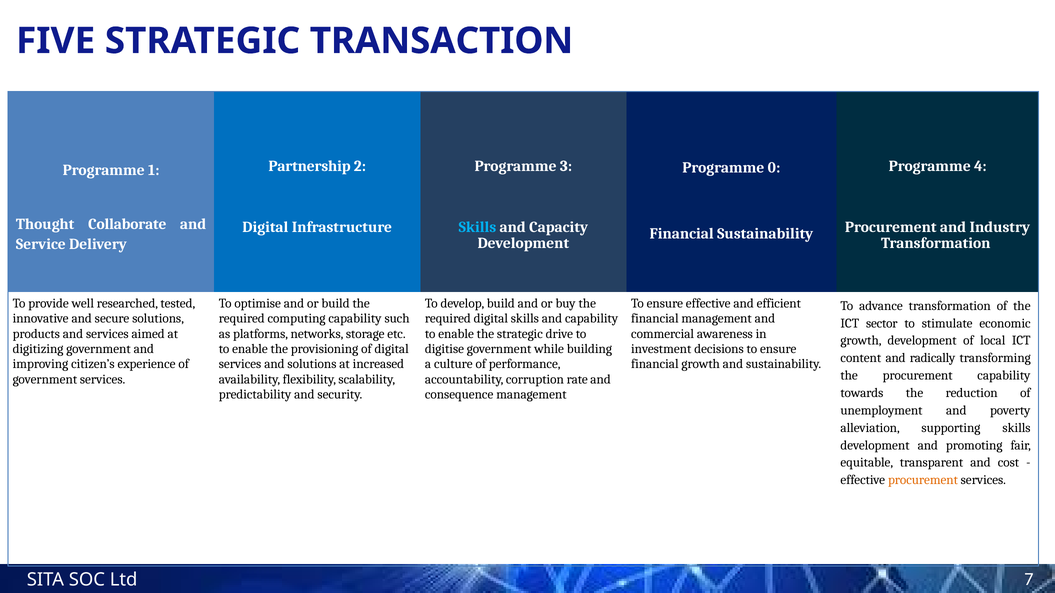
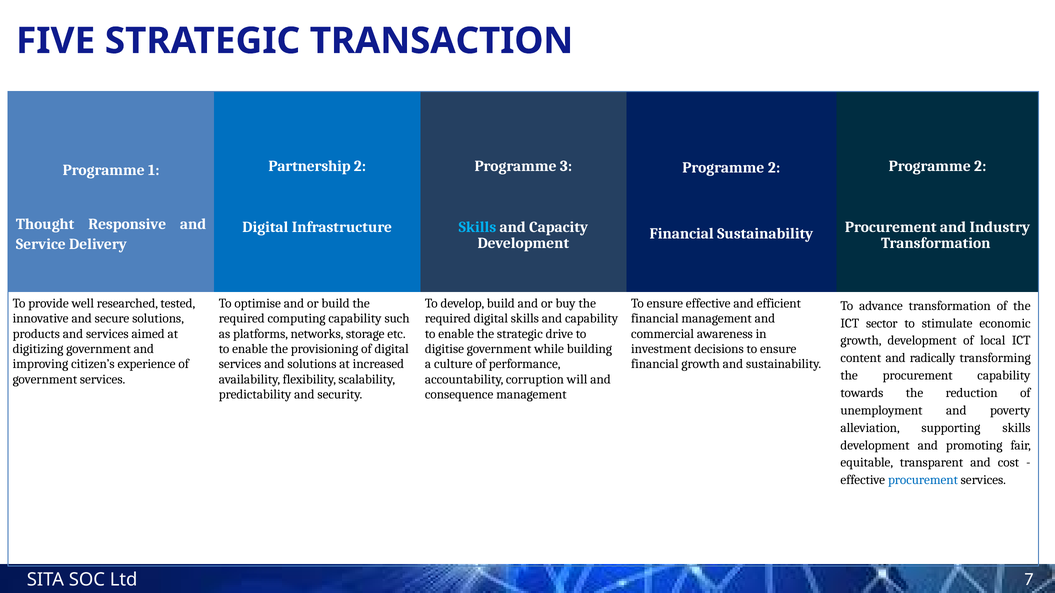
4: 4 -> 2 (980, 166)
0: 0 -> 2 (774, 168)
Collaborate: Collaborate -> Responsive (127, 224)
rate: rate -> will (577, 380)
procurement colour: orange -> blue (923, 480)
